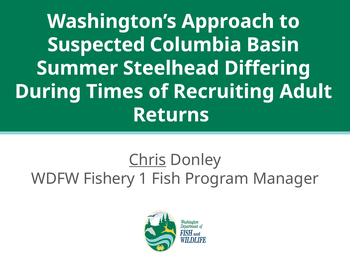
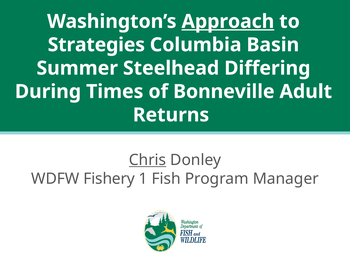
Approach underline: none -> present (228, 21)
Suspected: Suspected -> Strategies (96, 45)
Recruiting: Recruiting -> Bonneville (224, 91)
